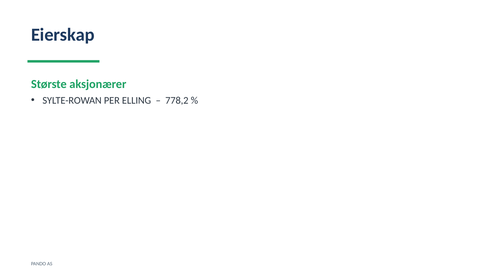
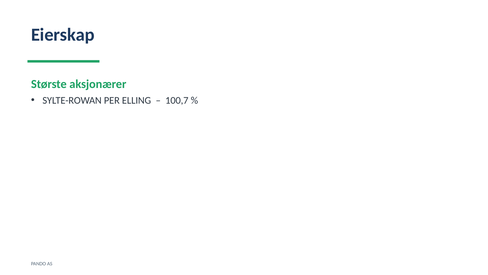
778,2: 778,2 -> 100,7 (177, 100)
